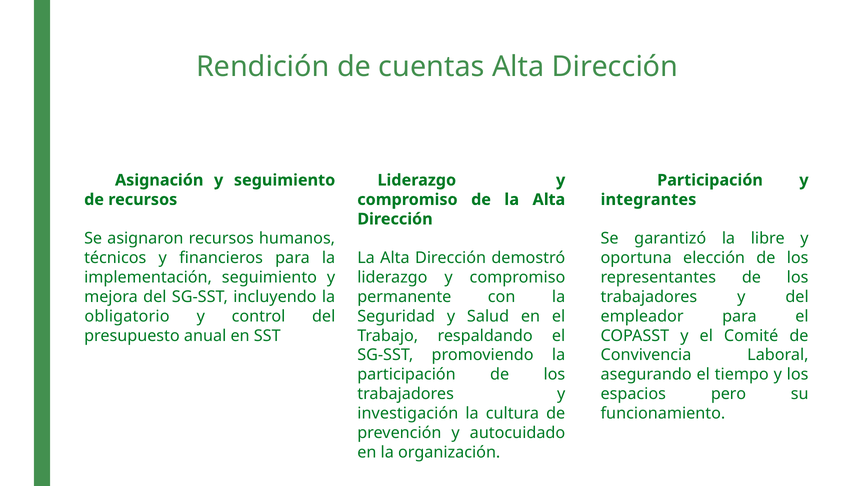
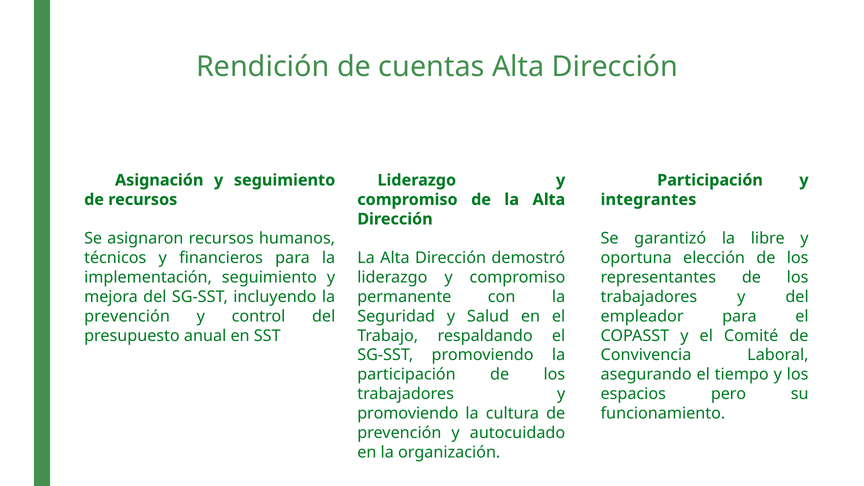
obligatorio: obligatorio -> prevención (127, 316)
investigación: investigación -> promoviendo (408, 413)
